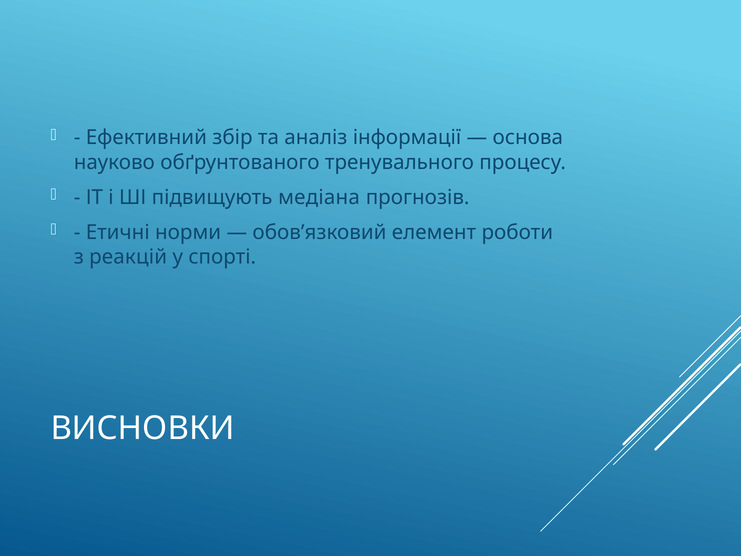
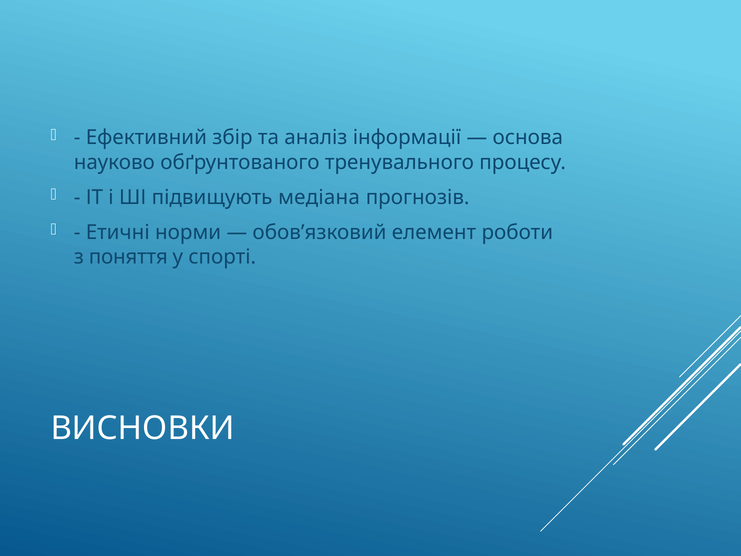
реакцій: реакцій -> поняття (128, 257)
